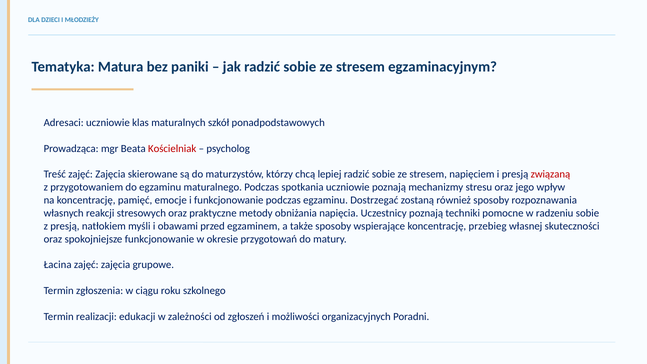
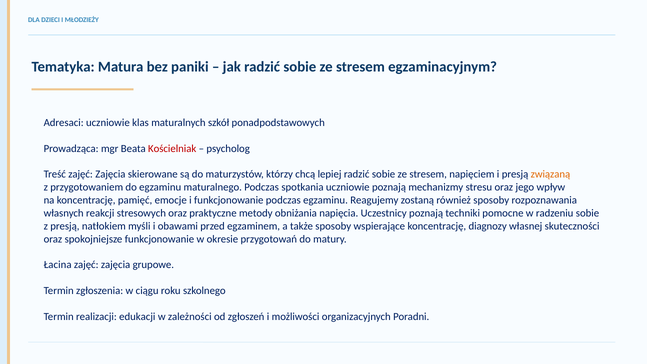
związaną colour: red -> orange (550, 174)
Dostrzegać: Dostrzegać -> Reagujemy (374, 200)
przebieg: przebieg -> diagnozy (488, 226)
